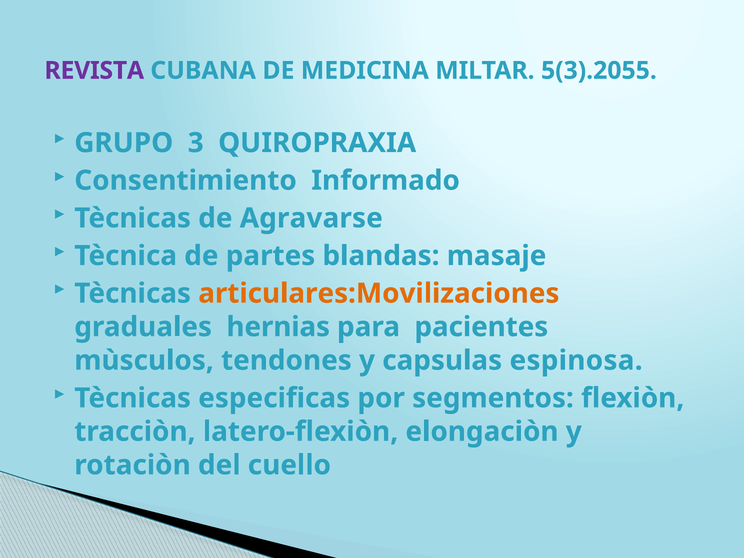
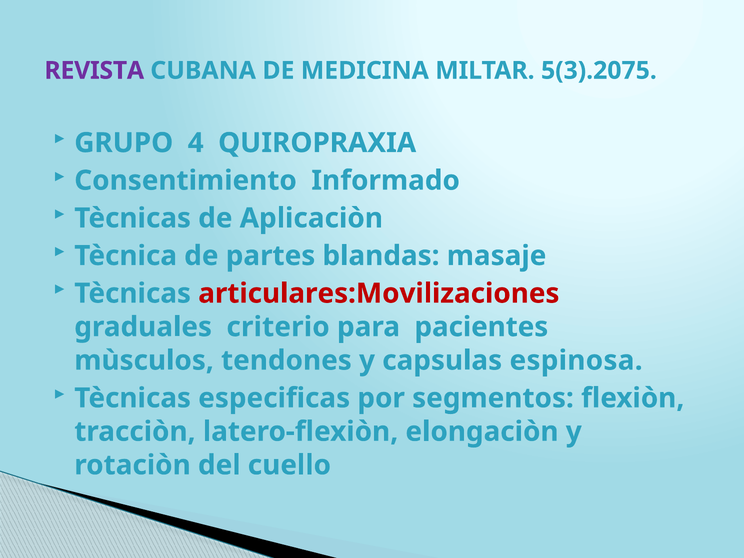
5(3).2055: 5(3).2055 -> 5(3).2075 (599, 71)
3: 3 -> 4 (196, 143)
Agravarse: Agravarse -> Aplicaciòn (311, 218)
articulares:Movilizaciones colour: orange -> red (379, 293)
hernias: hernias -> criterio (278, 327)
